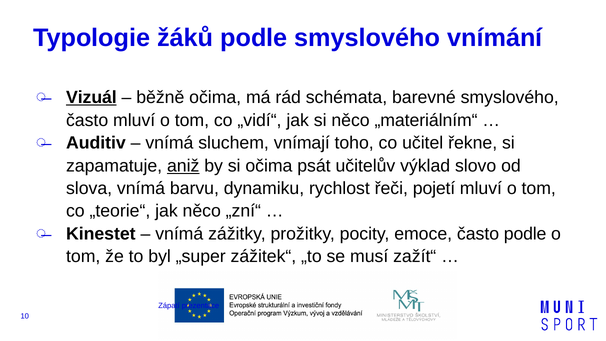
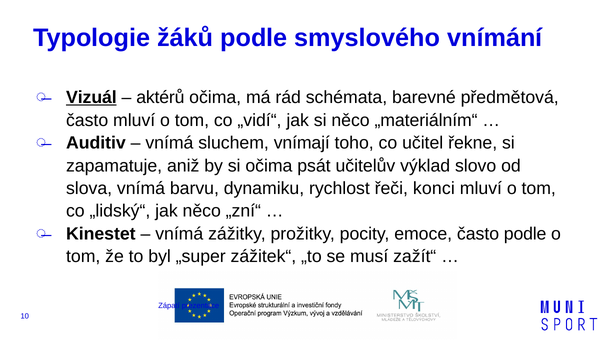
běžně: běžně -> aktérů (160, 97)
barevné smyslového: smyslového -> předmětová (510, 97)
aniž underline: present -> none (183, 166)
pojetí: pojetí -> konci (434, 188)
„teorie“: „teorie“ -> „lidský“ (120, 211)
